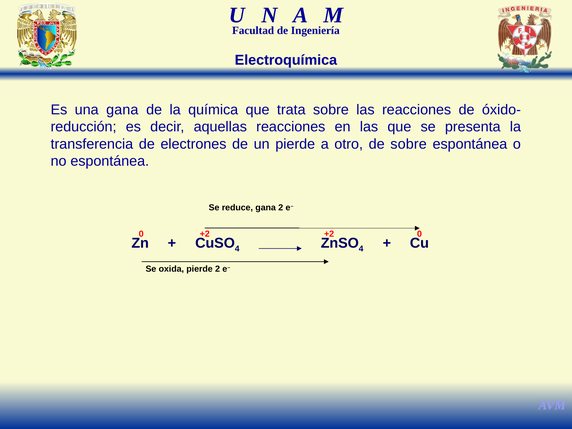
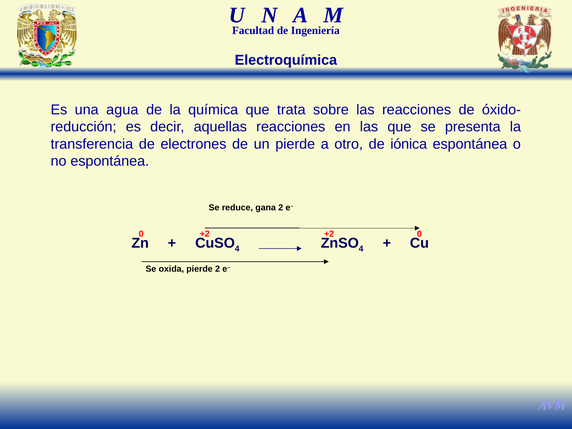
una gana: gana -> agua (122, 110)
de sobre: sobre -> iónica (409, 144)
